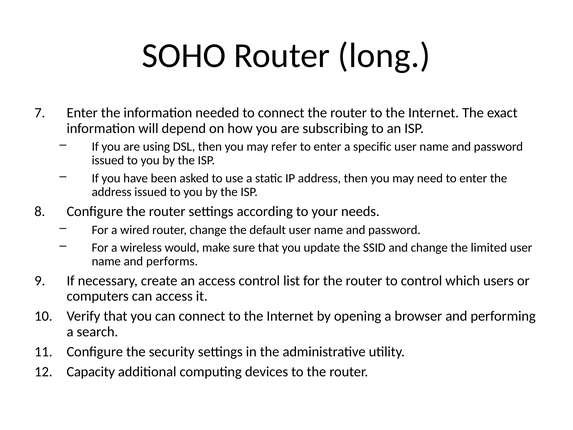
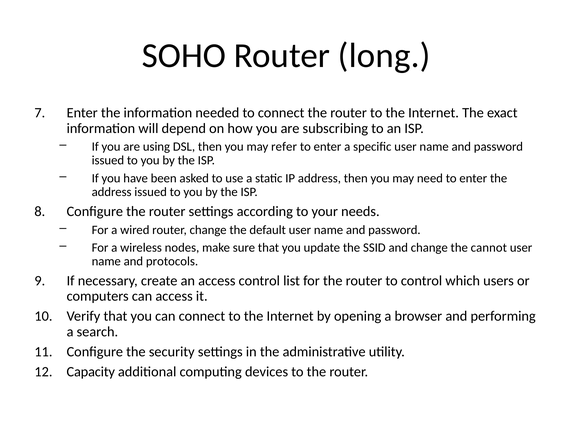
would: would -> nodes (182, 247)
limited: limited -> cannot (489, 247)
performs: performs -> protocols (172, 261)
